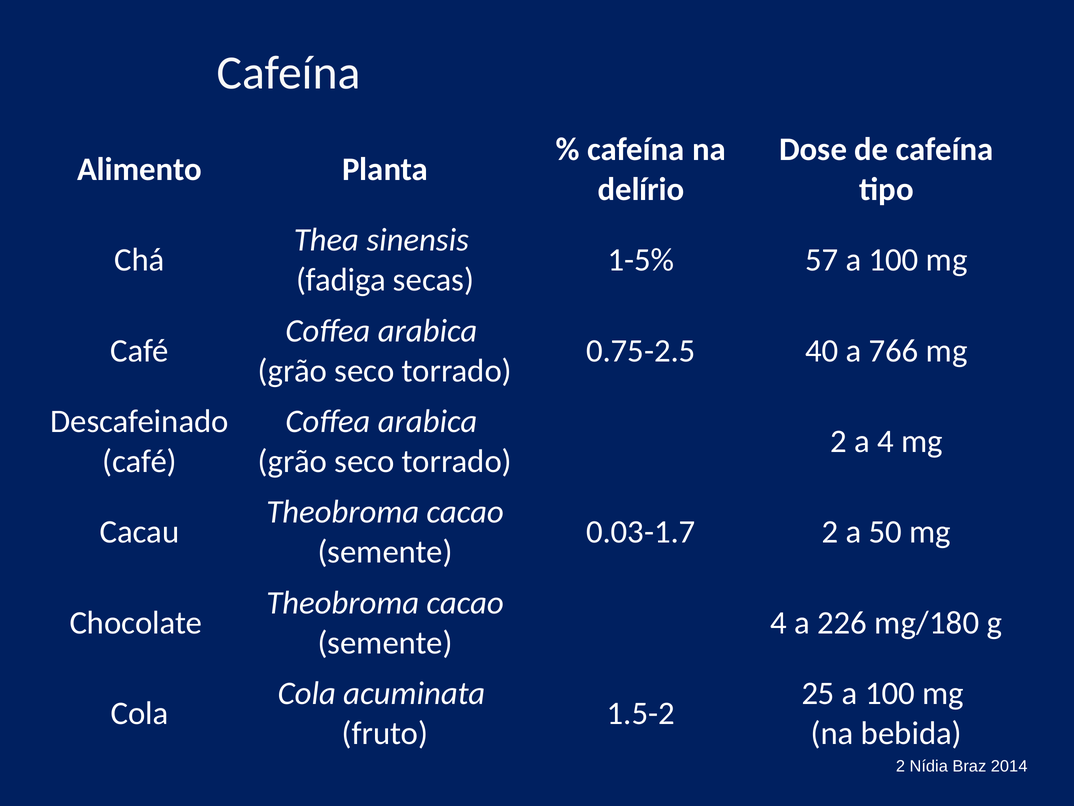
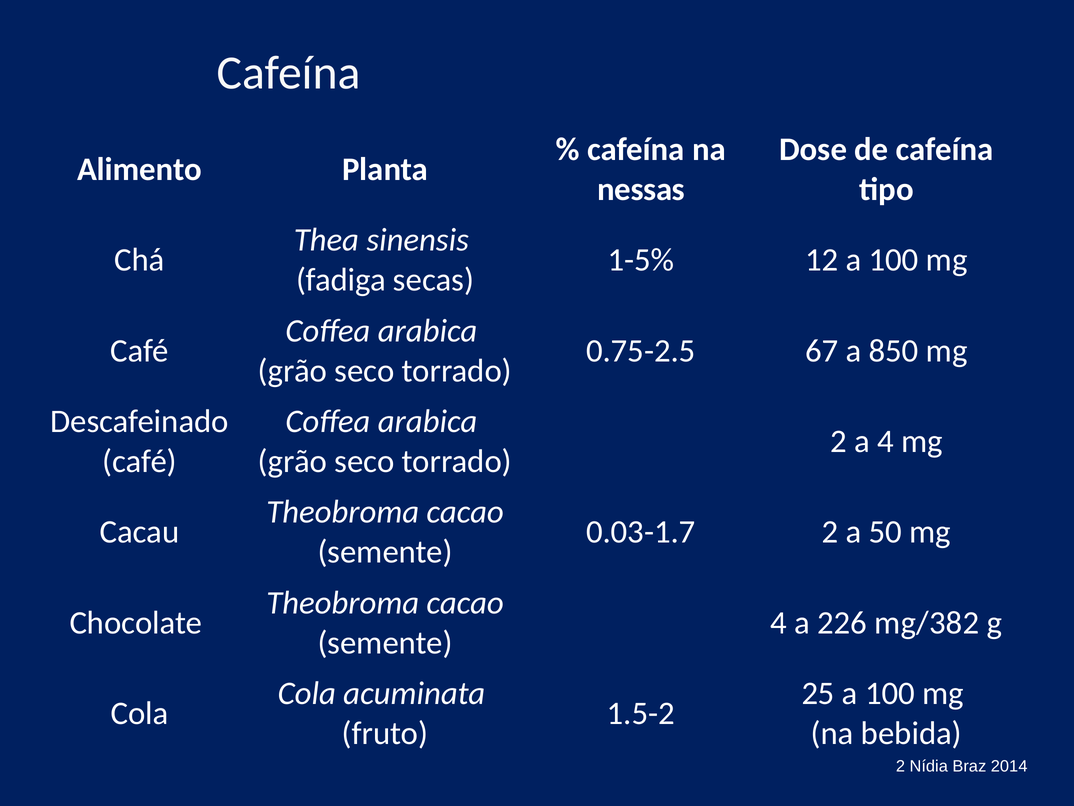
delírio: delírio -> nessas (641, 189)
57: 57 -> 12 (822, 260)
40: 40 -> 67 (822, 351)
766: 766 -> 850 (894, 351)
mg/180: mg/180 -> mg/382 (927, 622)
